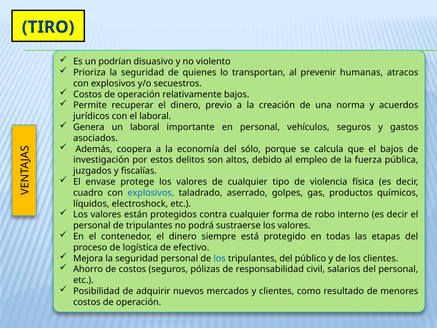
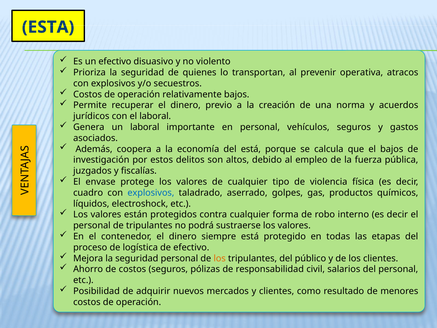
TIRO: TIRO -> ESTA (48, 27)
un podrían: podrían -> efectivo (115, 62)
humanas: humanas -> operativa (362, 72)
del sólo: sólo -> está (251, 149)
los colour: blue -> orange (220, 258)
